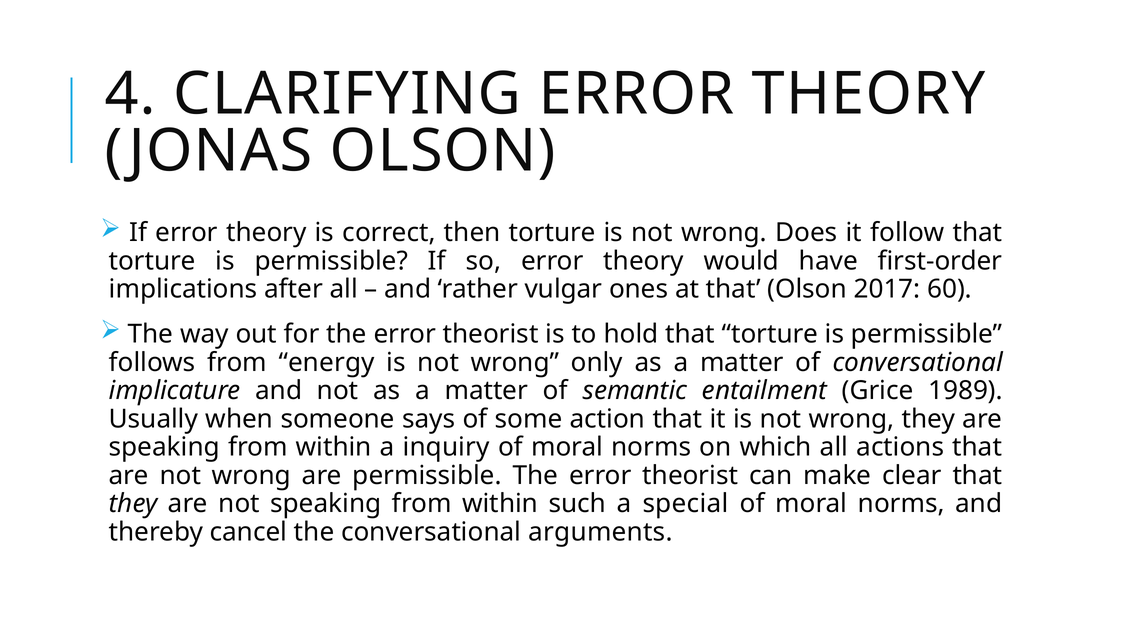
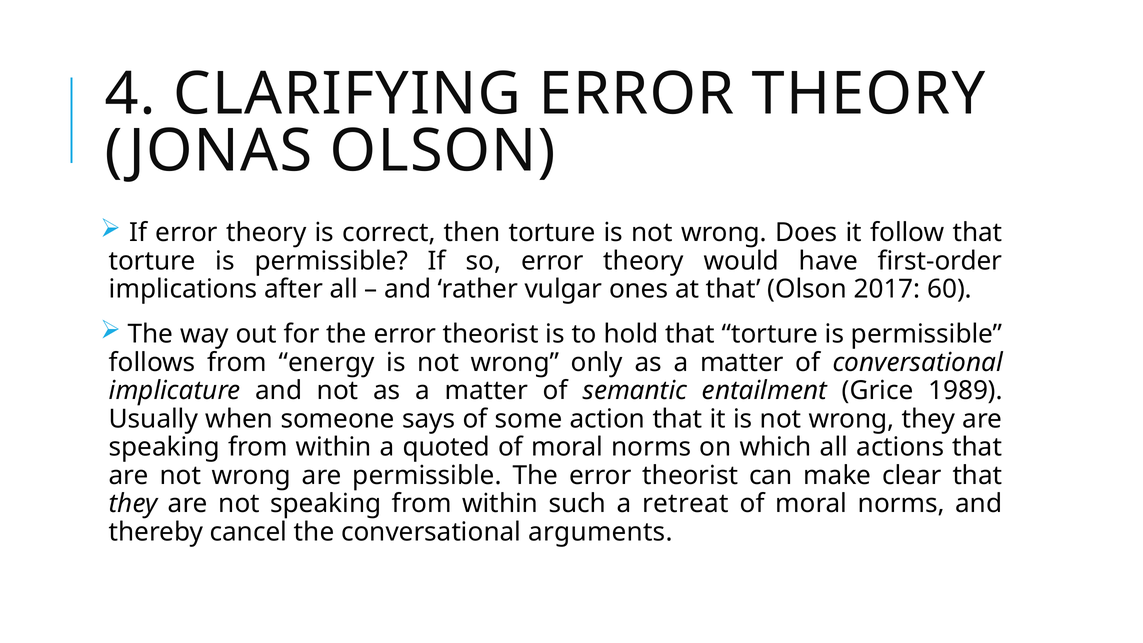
inquiry: inquiry -> quoted (446, 447)
special: special -> retreat (686, 504)
